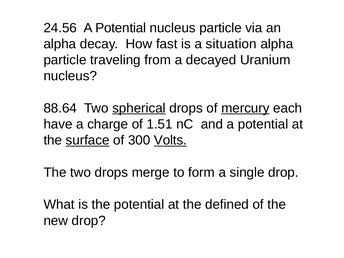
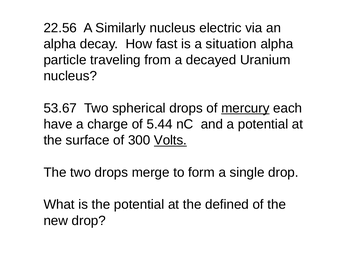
24.56: 24.56 -> 22.56 (60, 28)
Potential: Potential -> Similarly (121, 28)
nucleus particle: particle -> electric (220, 28)
88.64: 88.64 -> 53.67 (60, 108)
spherical underline: present -> none (139, 108)
1.51: 1.51 -> 5.44 (160, 124)
surface underline: present -> none (88, 140)
